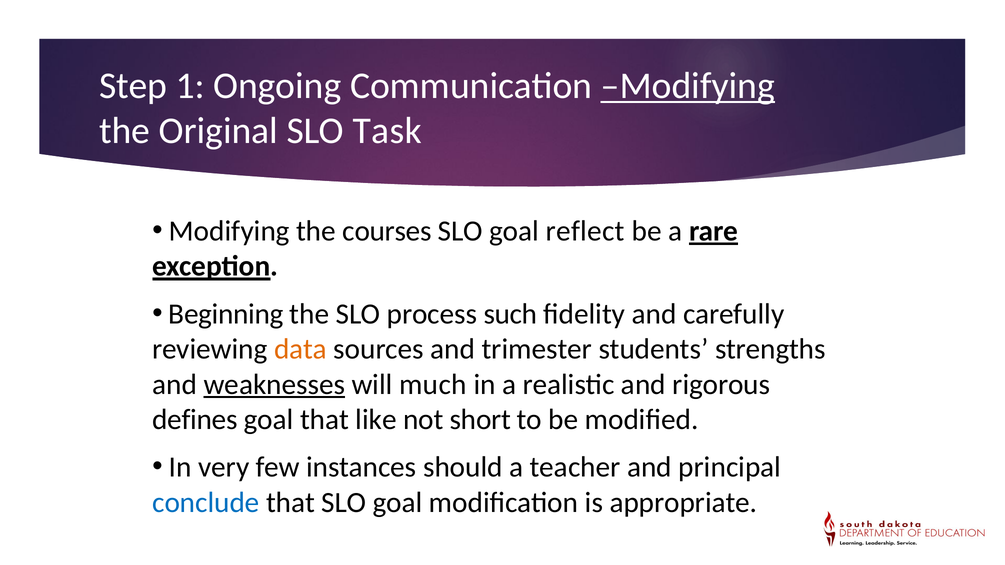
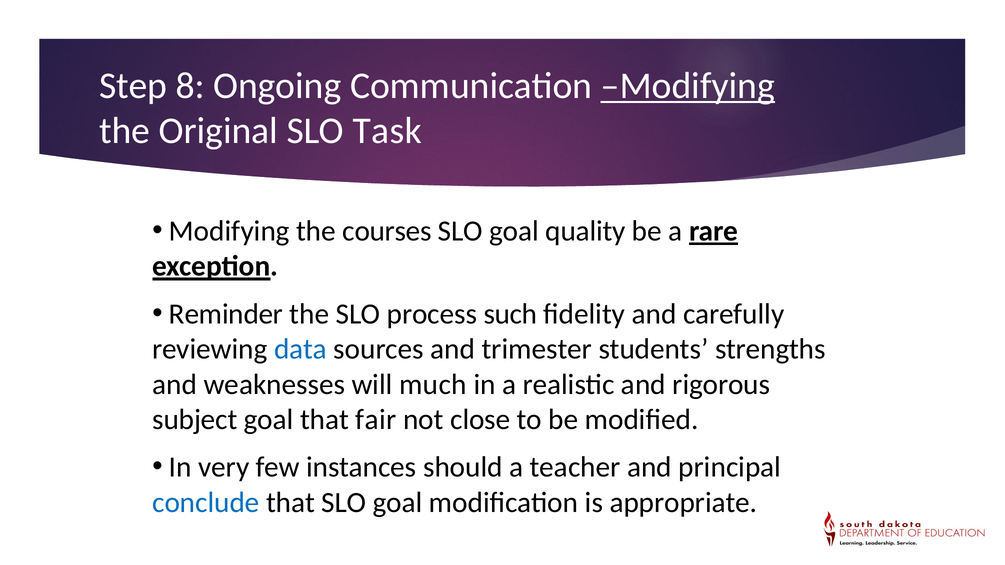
1: 1 -> 8 (190, 86)
reflect: reflect -> quality (585, 231)
Beginning: Beginning -> Reminder (226, 314)
data colour: orange -> blue (301, 349)
weaknesses underline: present -> none (274, 385)
defines: defines -> subject (195, 420)
like: like -> fair (376, 420)
short: short -> close (480, 420)
